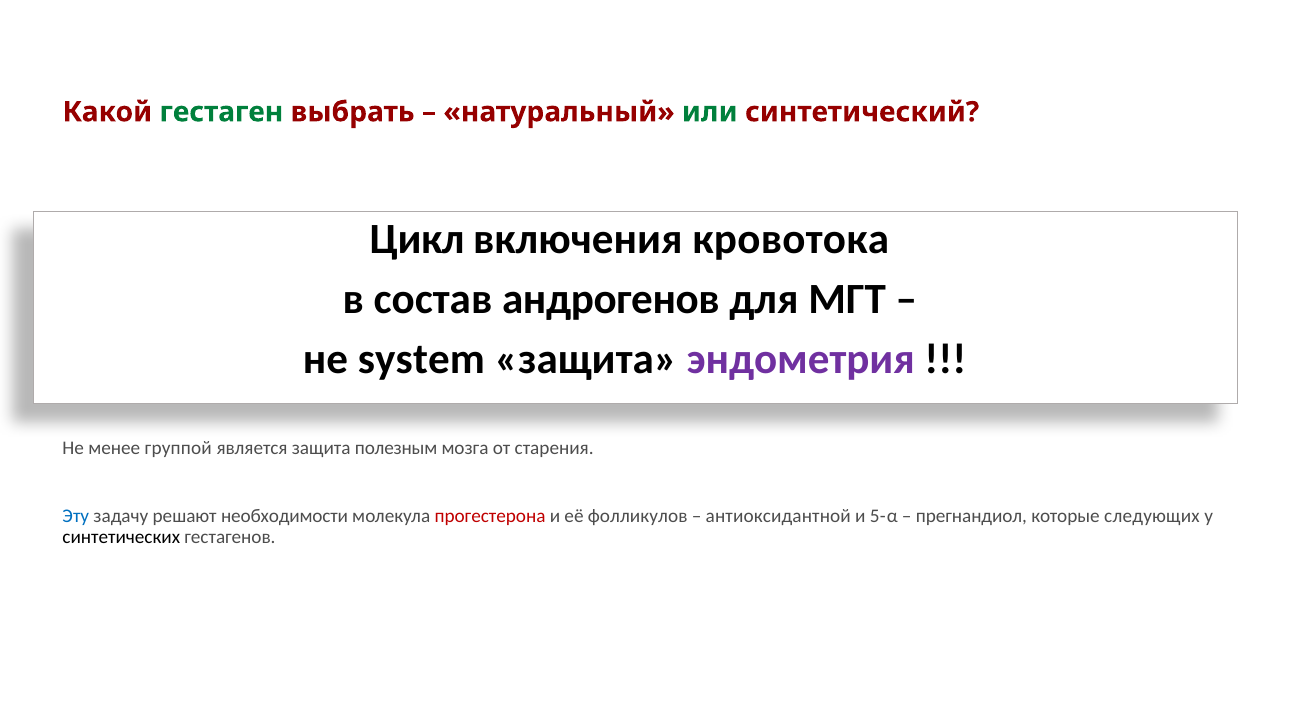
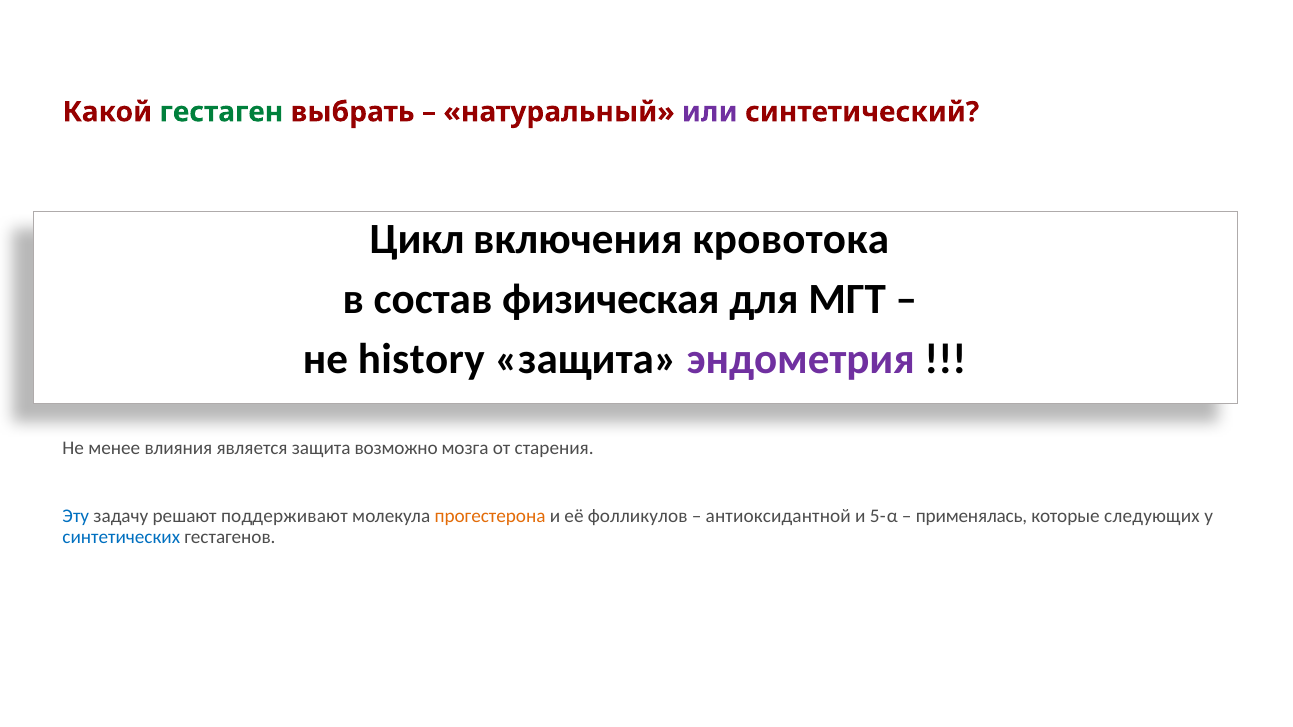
или colour: green -> purple (710, 112)
андрогенов: андрогенов -> физическая (611, 299)
system: system -> history (421, 360)
группой: группой -> влияния (178, 448)
полезным: полезным -> возможно (396, 448)
необходимости: необходимости -> поддерживают (284, 517)
прогестерона colour: red -> orange (490, 517)
прегнандиол: прегнандиол -> применялась (972, 517)
синтетических colour: black -> blue (121, 537)
